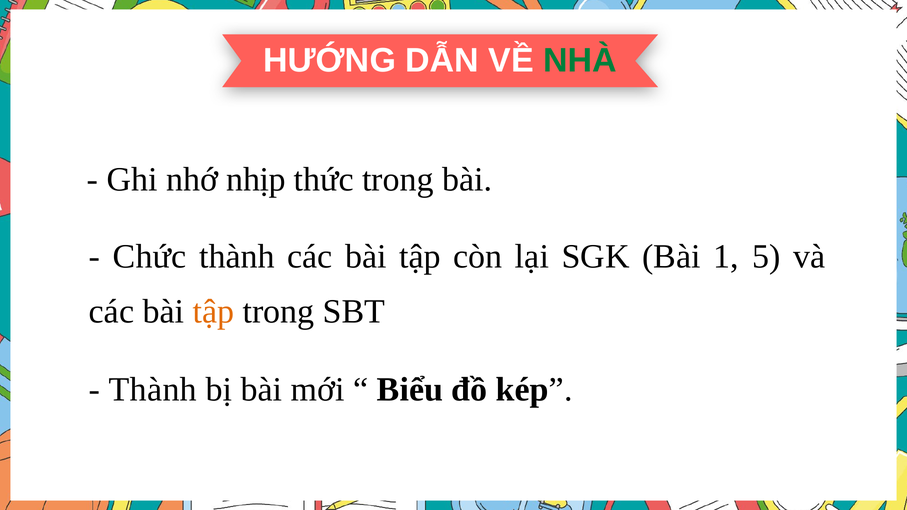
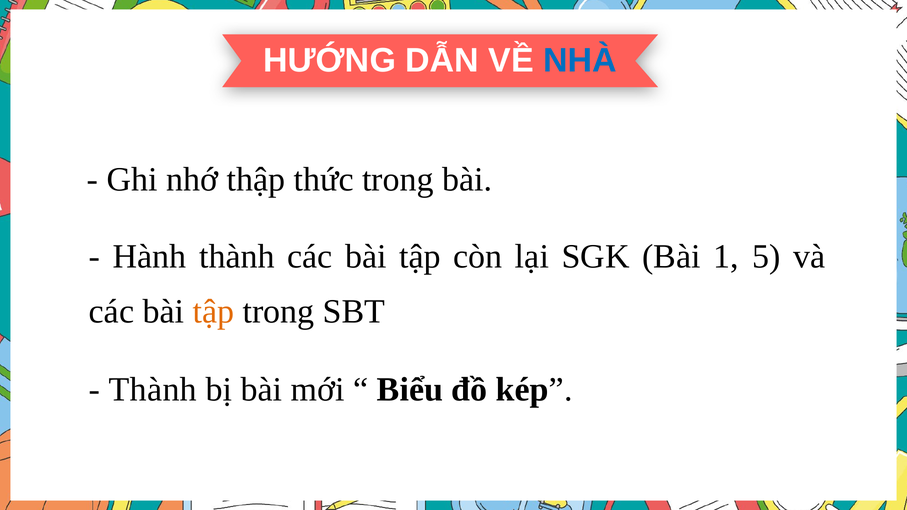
NHÀ colour: green -> blue (580, 60)
nhịp: nhịp -> thập (256, 180)
Chức: Chức -> Hành (150, 257)
